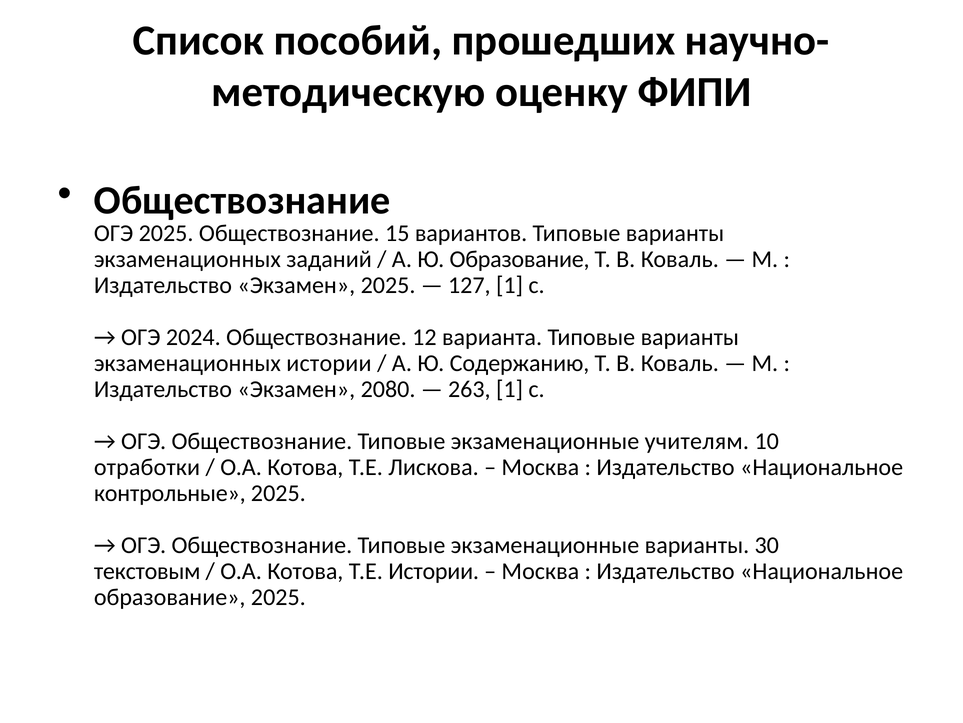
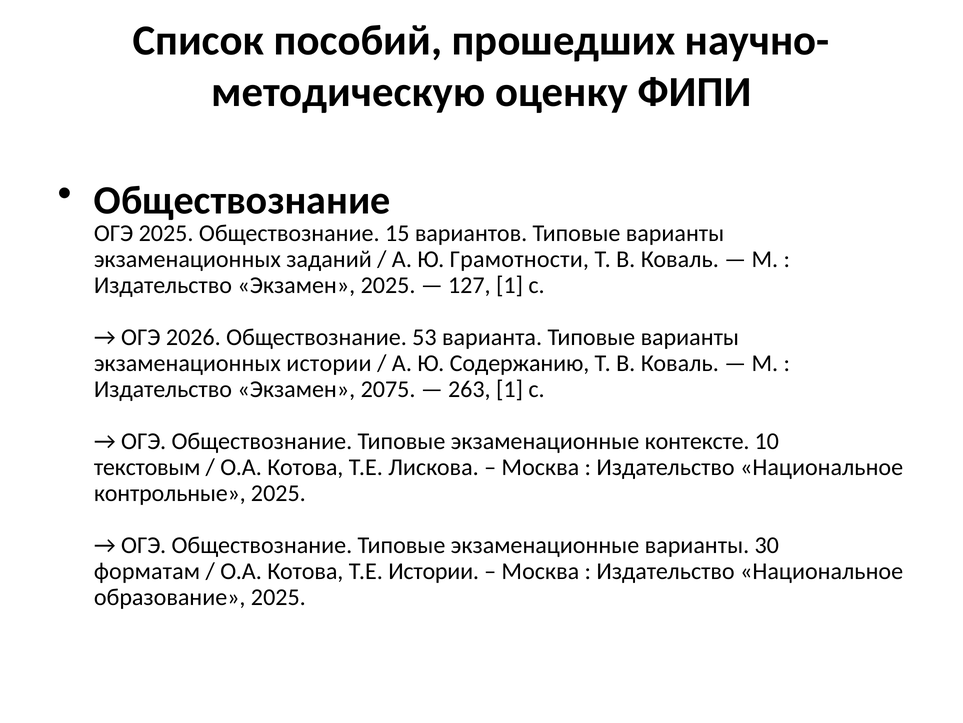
Ю Образование: Образование -> Грамотности (519, 259)
2024: 2024 -> 2026 (193, 337)
12: 12 -> 53 (424, 337)
2080: 2080 -> 2075 (388, 389)
учителям: учителям -> контексте (697, 441)
отработки: отработки -> текстовым (147, 467)
текстовым: текстовым -> форматам (147, 571)
